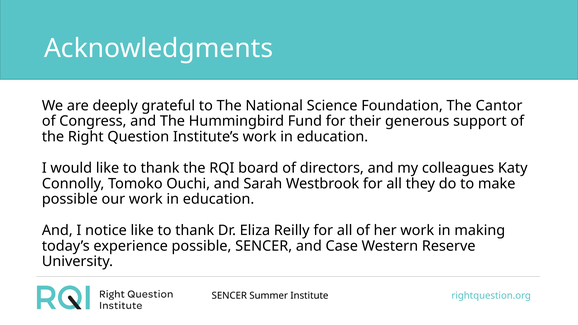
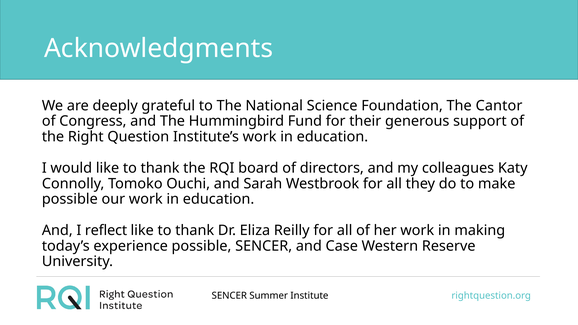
notice: notice -> reflect (106, 230)
